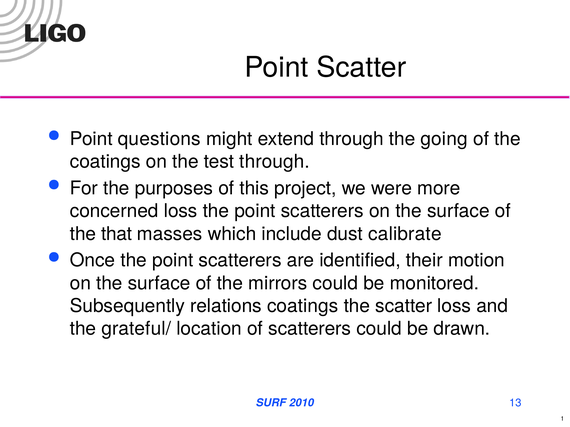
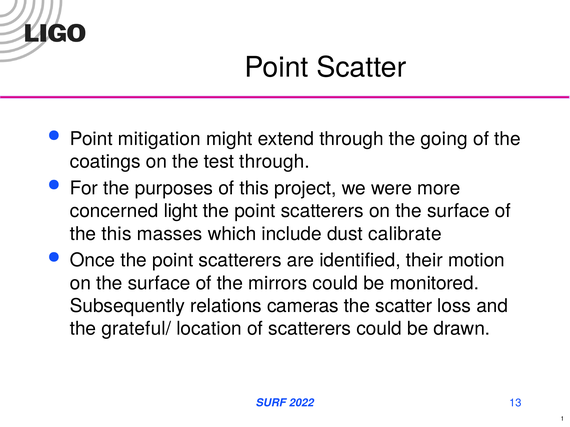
questions: questions -> mitigation (159, 139)
concerned loss: loss -> light (181, 211)
the that: that -> this (116, 234)
relations coatings: coatings -> cameras (303, 306)
2010: 2010 -> 2022 (302, 403)
